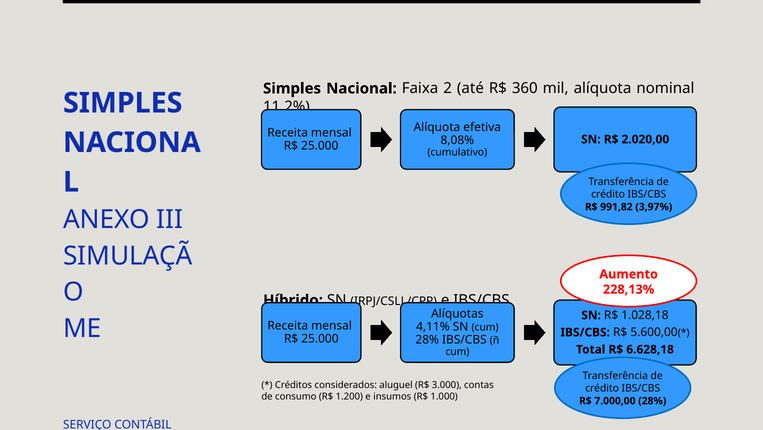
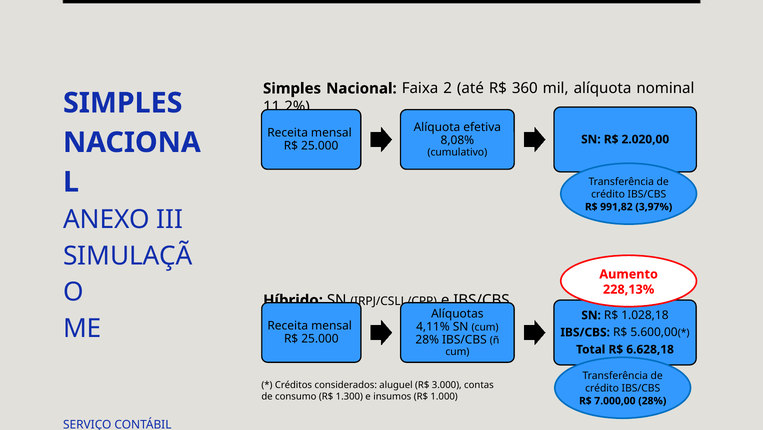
1.200: 1.200 -> 1.300 (349, 396)
